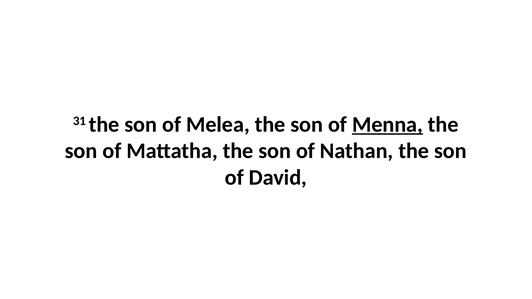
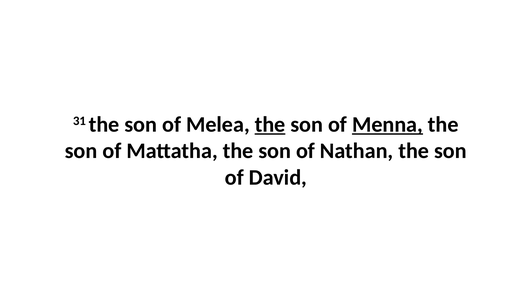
the underline: none -> present (270, 125)
